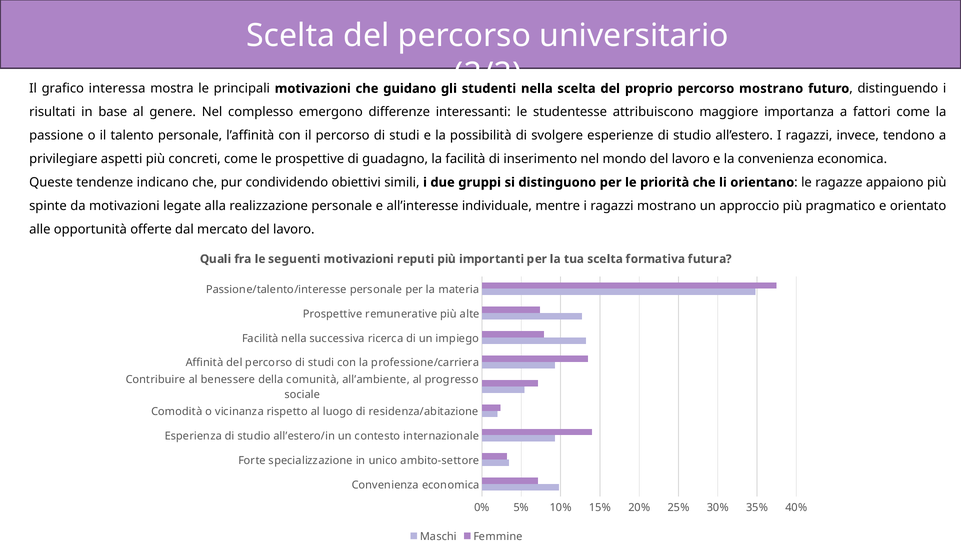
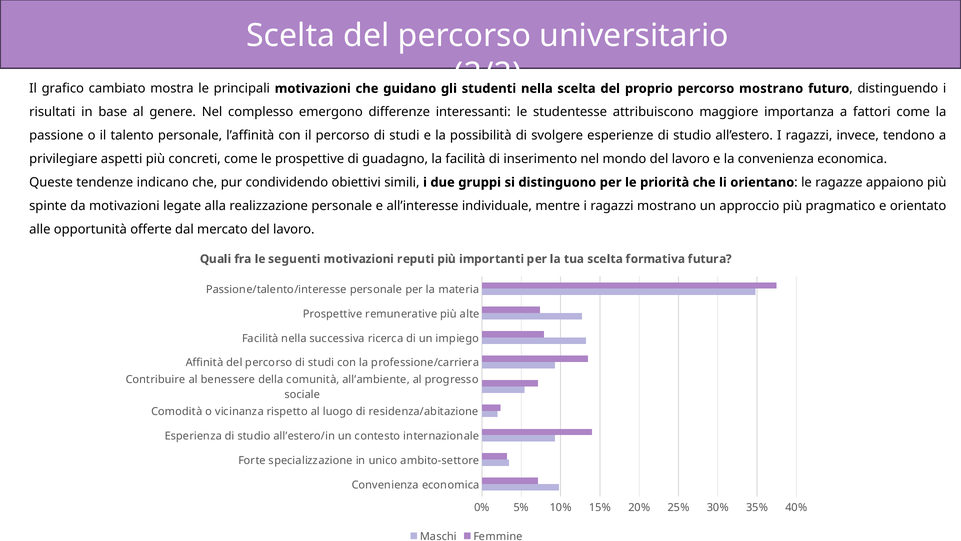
interessa: interessa -> cambiato (117, 88)
